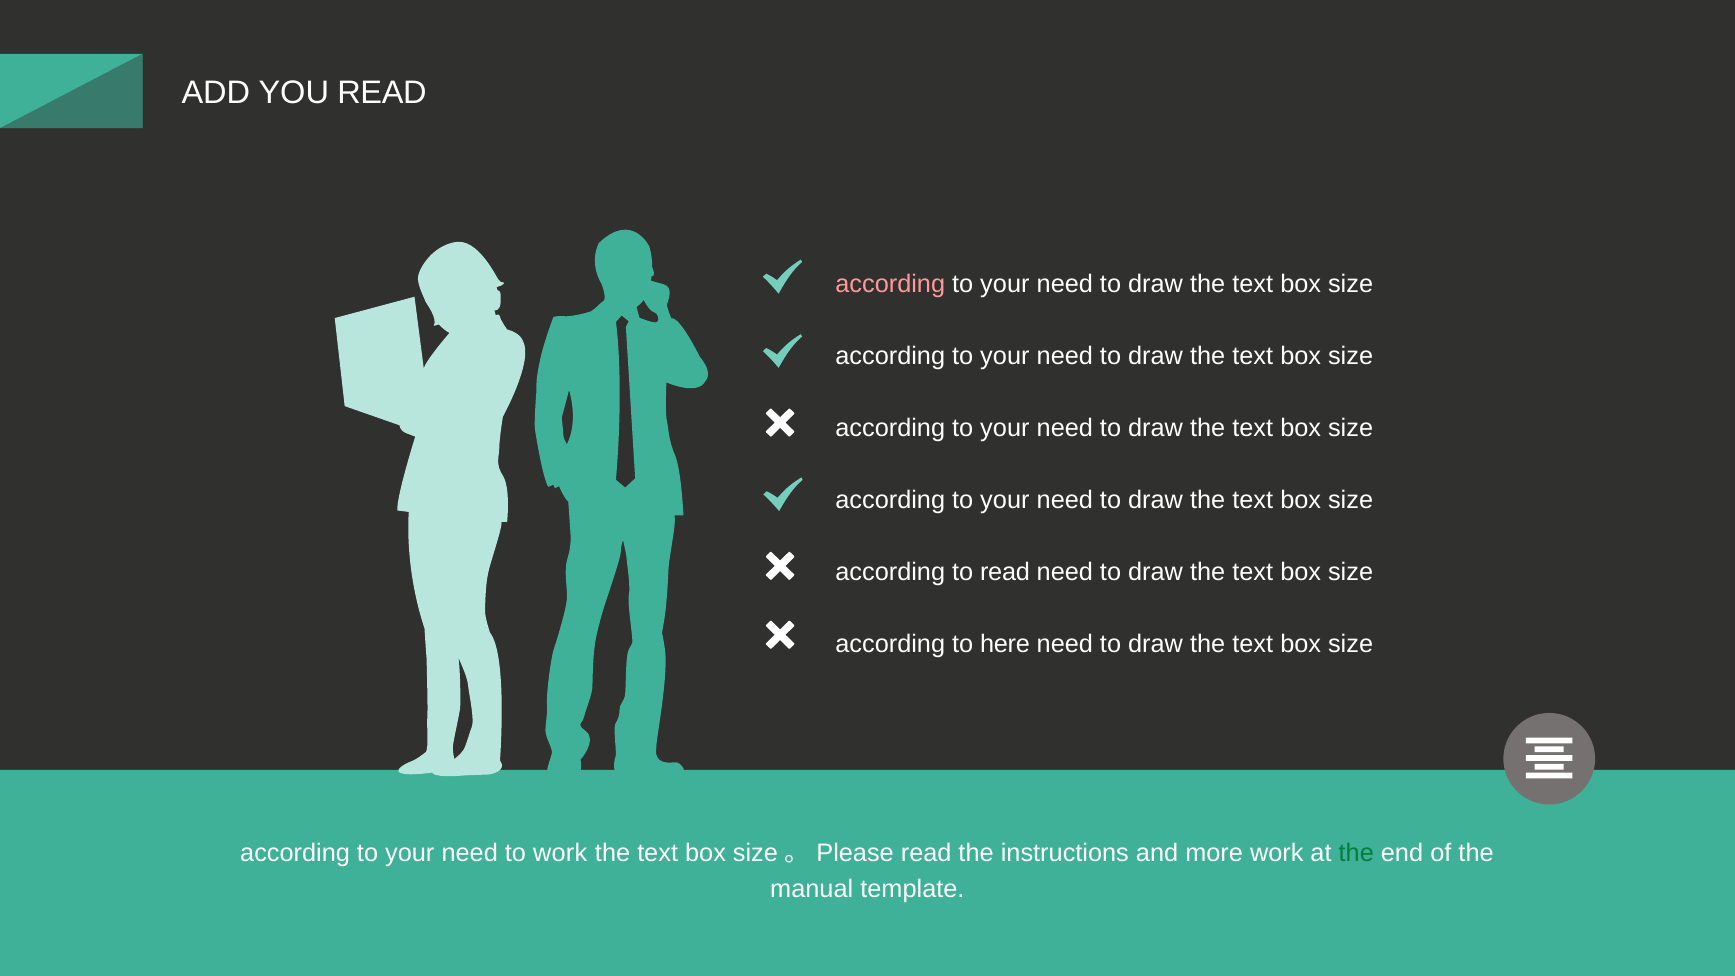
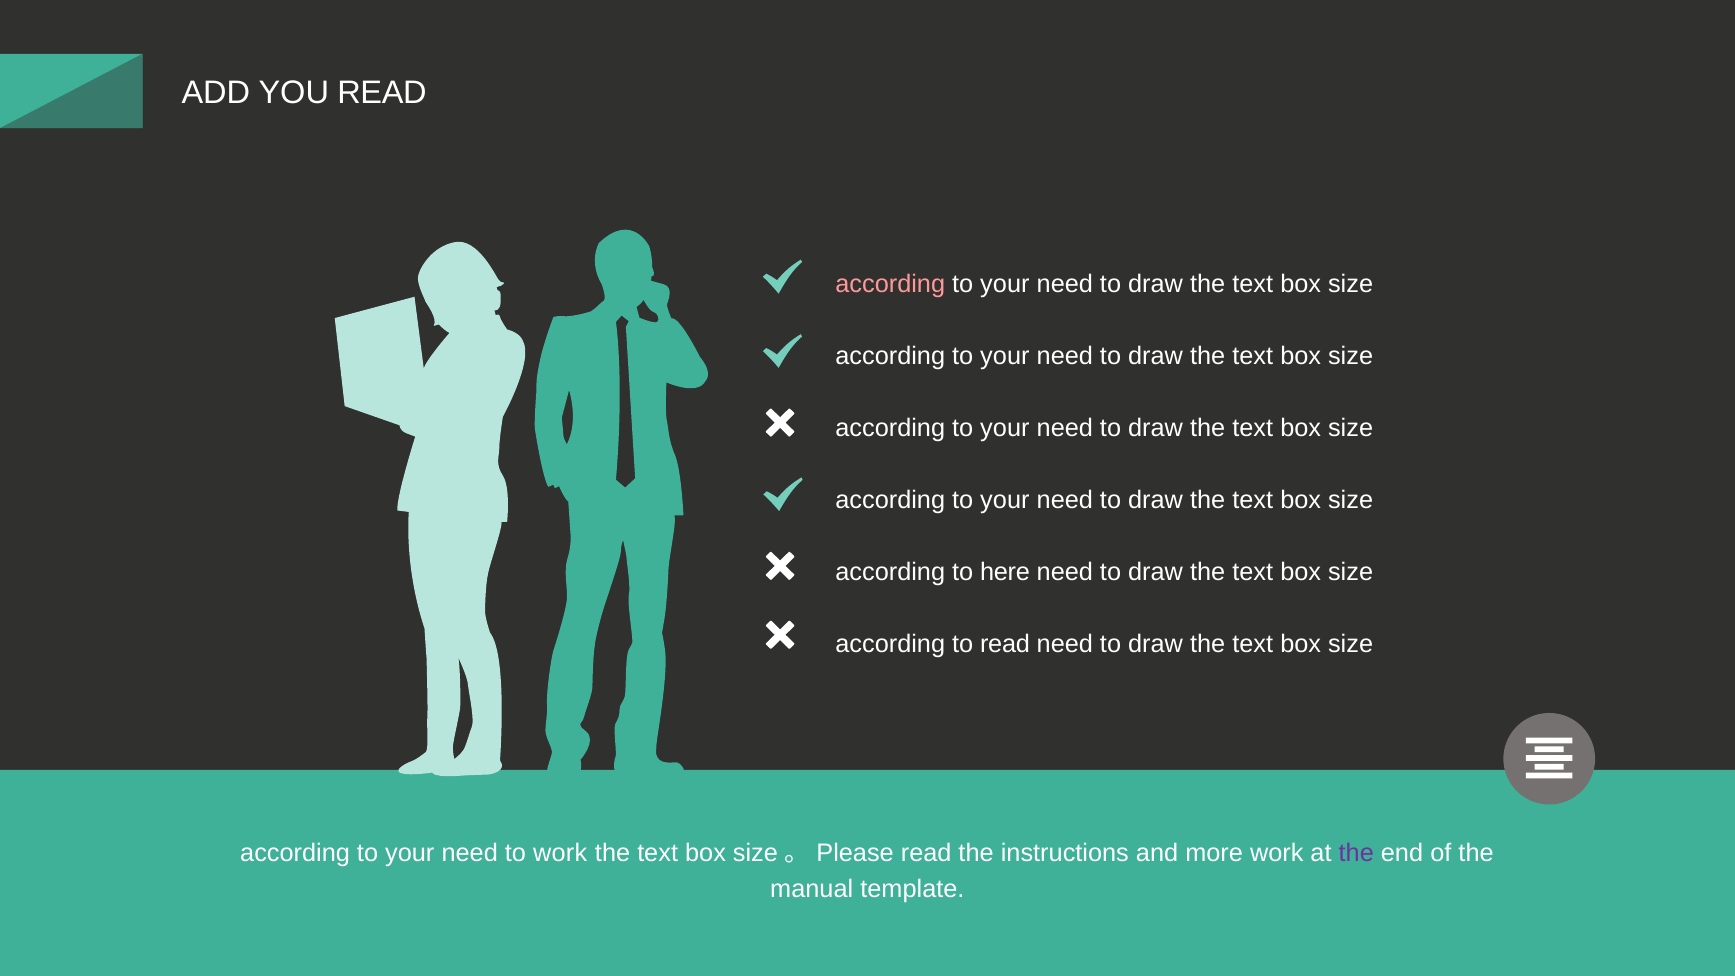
to read: read -> here (1005, 572)
to here: here -> read (1005, 644)
the colour: green -> purple (1356, 853)
